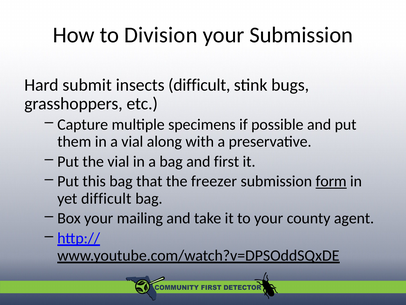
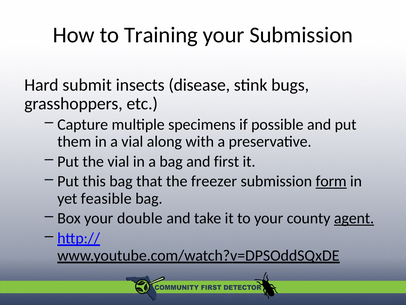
Division: Division -> Training (161, 35)
insects difficult: difficult -> disease (199, 85)
yet difficult: difficult -> feasible (106, 198)
mailing: mailing -> double (140, 218)
agent underline: none -> present (354, 218)
